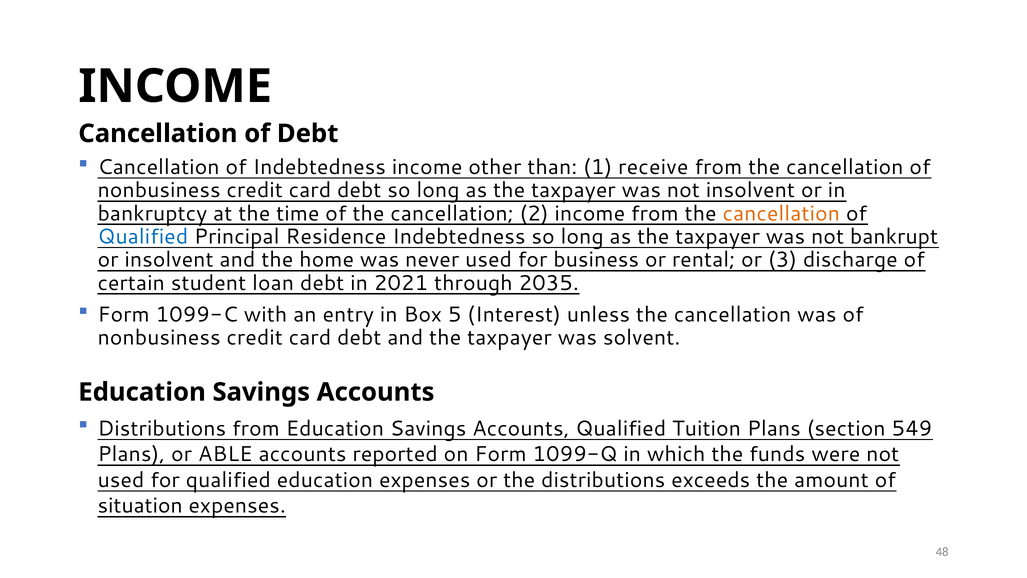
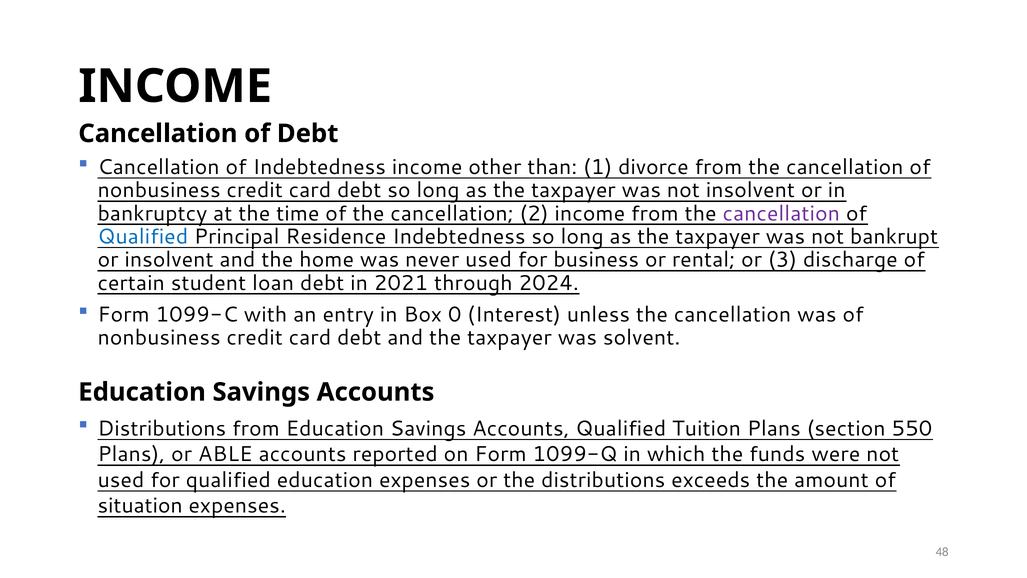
receive: receive -> divorce (653, 167)
cancellation colour: orange -> purple (781, 213)
2035: 2035 -> 2024 (549, 283)
5: 5 -> 0 (455, 314)
549: 549 -> 550 (912, 428)
